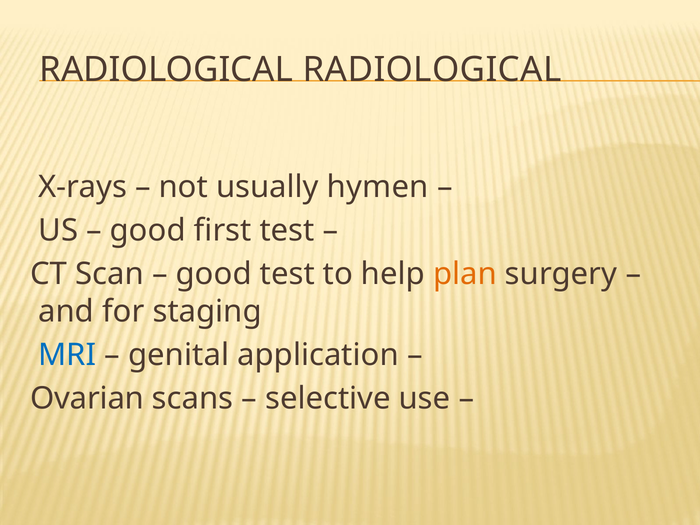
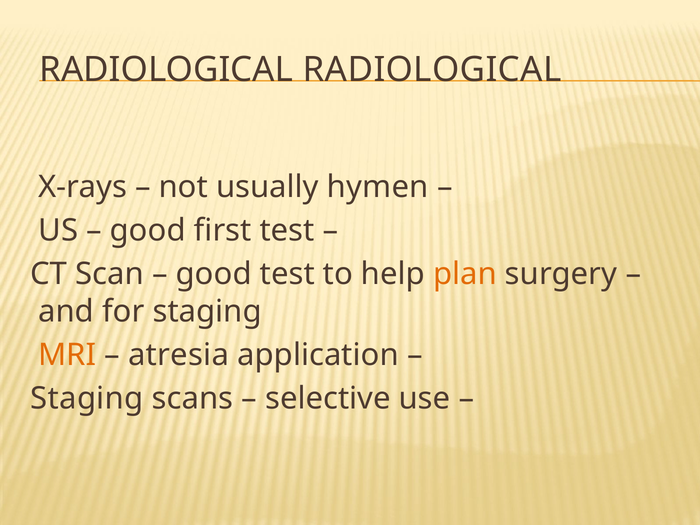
MRI colour: blue -> orange (67, 355)
genital: genital -> atresia (179, 355)
Ovarian: Ovarian -> Staging (87, 398)
